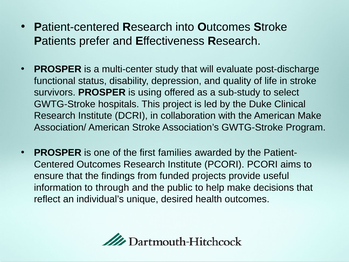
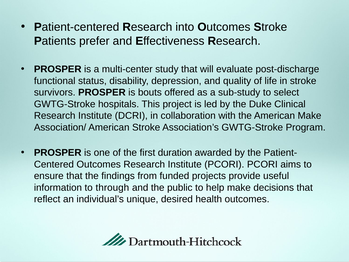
using: using -> bouts (150, 92)
families: families -> duration (175, 153)
